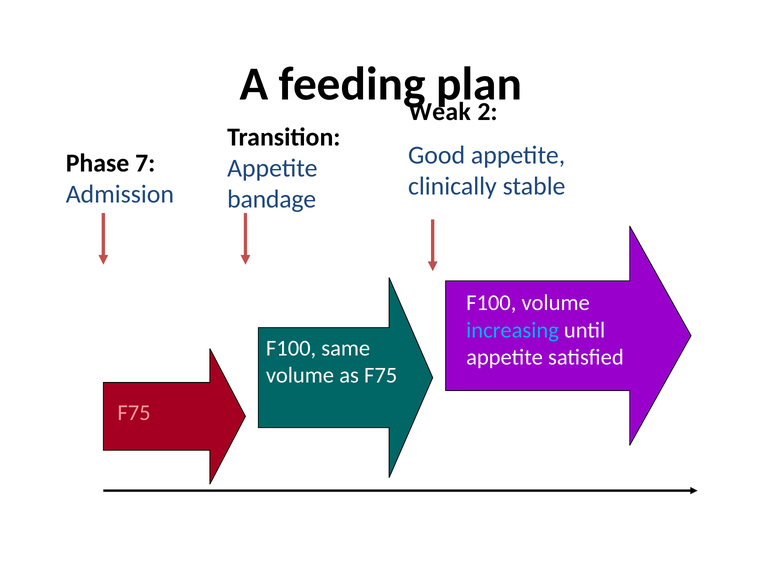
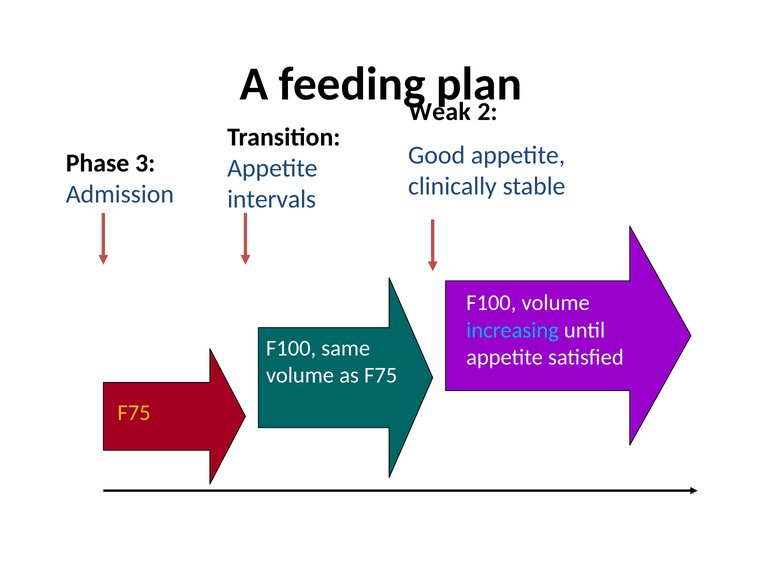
7: 7 -> 3 (145, 163)
bandage: bandage -> intervals (272, 199)
F75 colour: pink -> yellow (134, 413)
